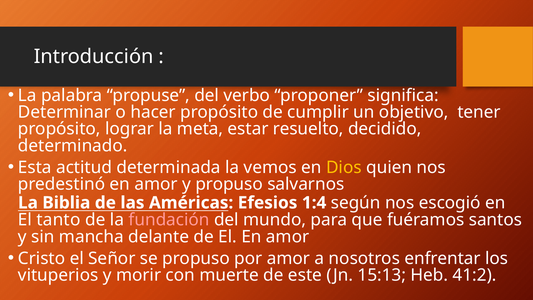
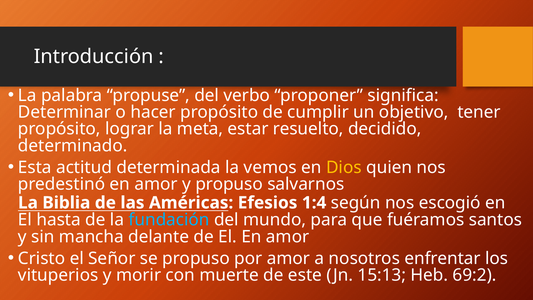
tanto: tanto -> hasta (59, 220)
fundación colour: pink -> light blue (169, 220)
41:2: 41:2 -> 69:2 (475, 275)
